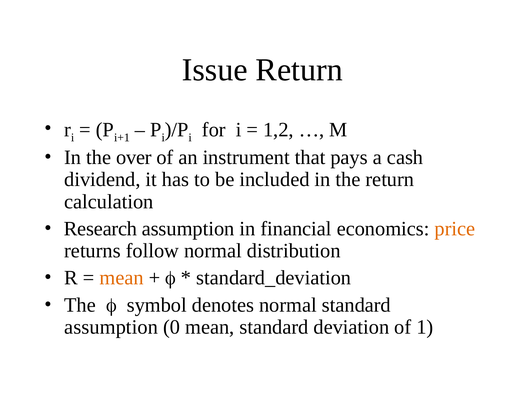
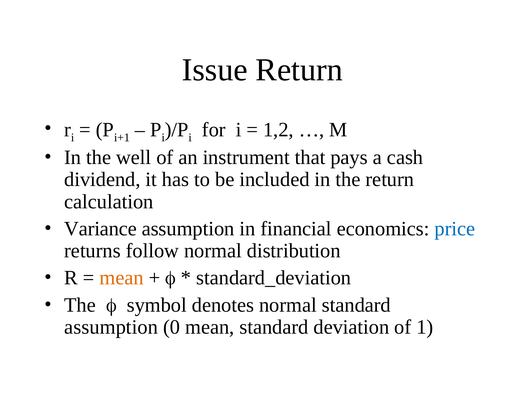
over: over -> well (134, 157)
Research: Research -> Variance (100, 229)
price colour: orange -> blue (455, 229)
